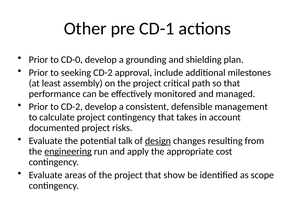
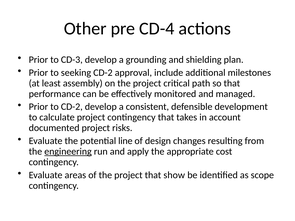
CD-1: CD-1 -> CD-4 (157, 29)
CD-0: CD-0 -> CD-3 (72, 60)
management: management -> development (241, 107)
talk: talk -> line (125, 141)
design underline: present -> none (158, 141)
